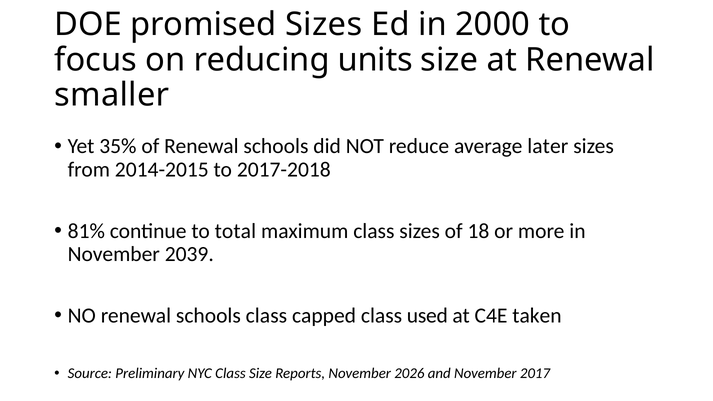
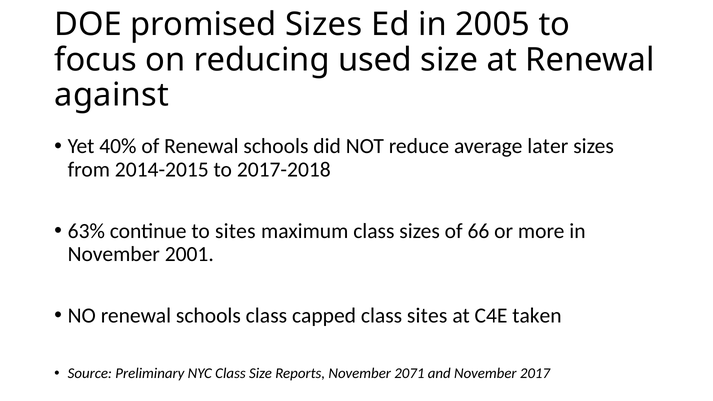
2000: 2000 -> 2005 (493, 25)
units: units -> used (375, 60)
smaller: smaller -> against (112, 95)
35%: 35% -> 40% (118, 146)
81%: 81% -> 63% (86, 231)
to total: total -> sites (235, 231)
18: 18 -> 66 (478, 231)
2039: 2039 -> 2001 (189, 254)
class used: used -> sites (427, 316)
2026: 2026 -> 2071 (409, 373)
